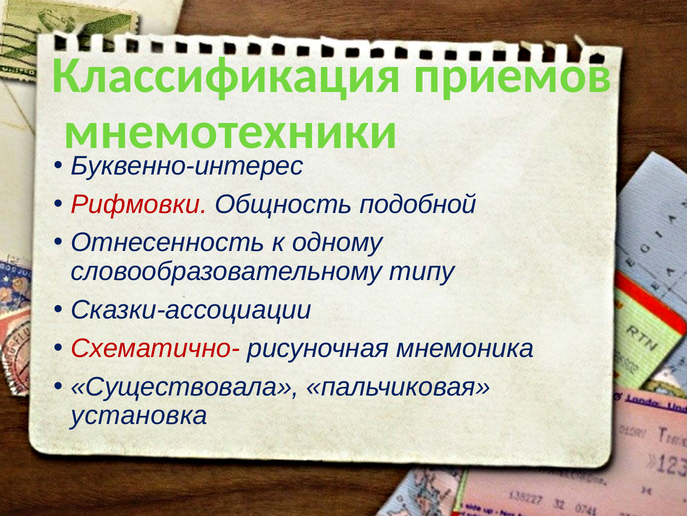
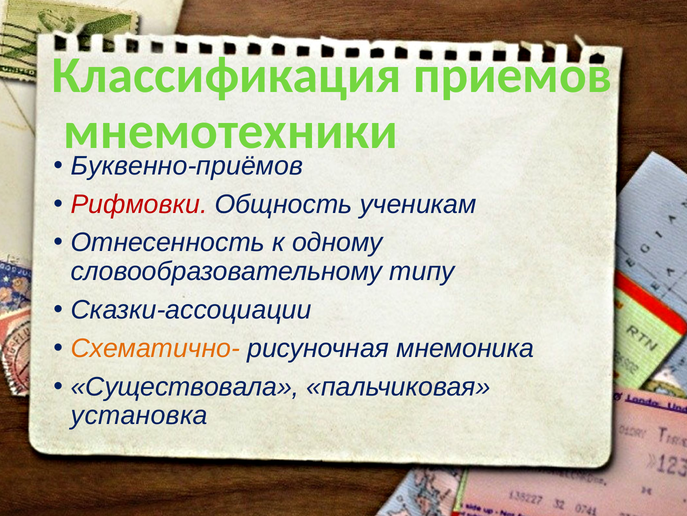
Буквенно-интерес: Буквенно-интерес -> Буквенно-приёмов (187, 166)
подобной: подобной -> ученикам (418, 204)
Схематично- colour: red -> orange (155, 348)
